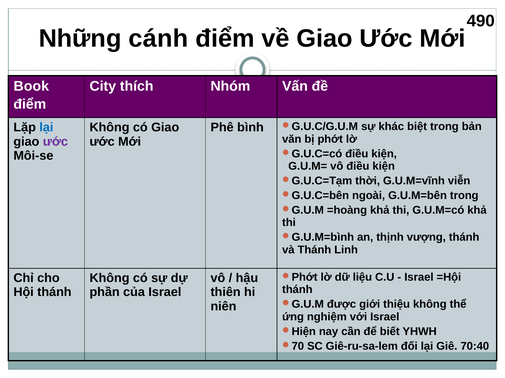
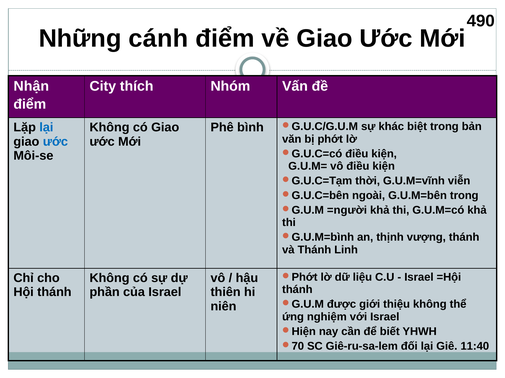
Book: Book -> Nhận (31, 86)
ước colour: purple -> blue (55, 142)
=hoàng: =hoàng -> =người (347, 211)
70:40: 70:40 -> 11:40 (475, 347)
